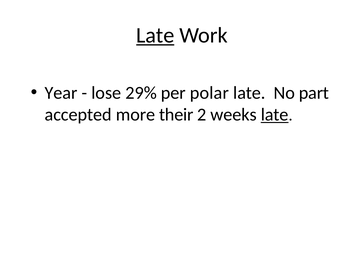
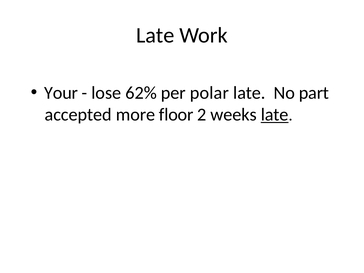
Late underline: present -> none (155, 35)
Year: Year -> Your (61, 93)
29%: 29% -> 62% (141, 93)
their: their -> floor (176, 115)
